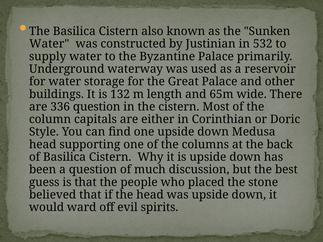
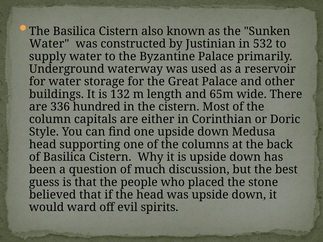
336 question: question -> hundred (97, 107)
